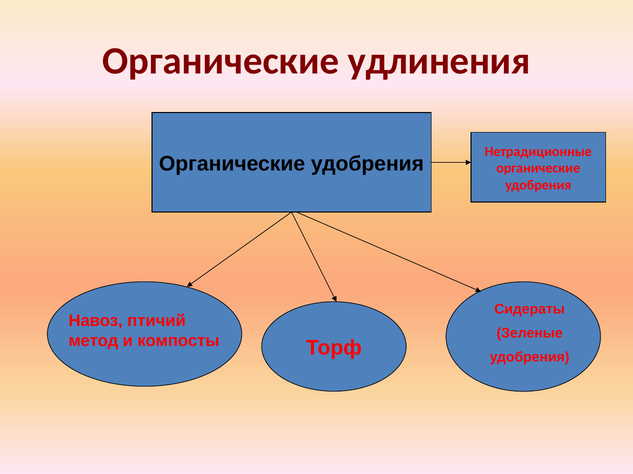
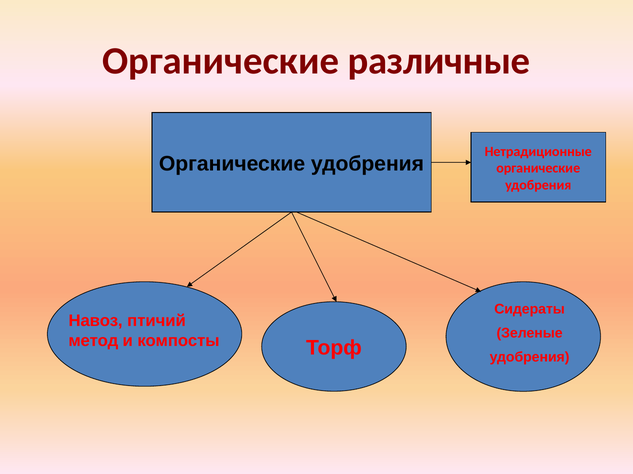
удлинения: удлинения -> различные (439, 61)
